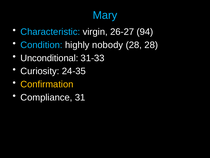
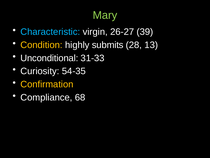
Mary colour: light blue -> light green (105, 15)
94: 94 -> 39 (145, 32)
Condition colour: light blue -> yellow (41, 45)
nobody: nobody -> submits (108, 45)
28 28: 28 -> 13 (151, 45)
24-35: 24-35 -> 54-35 (74, 71)
31: 31 -> 68 (80, 97)
